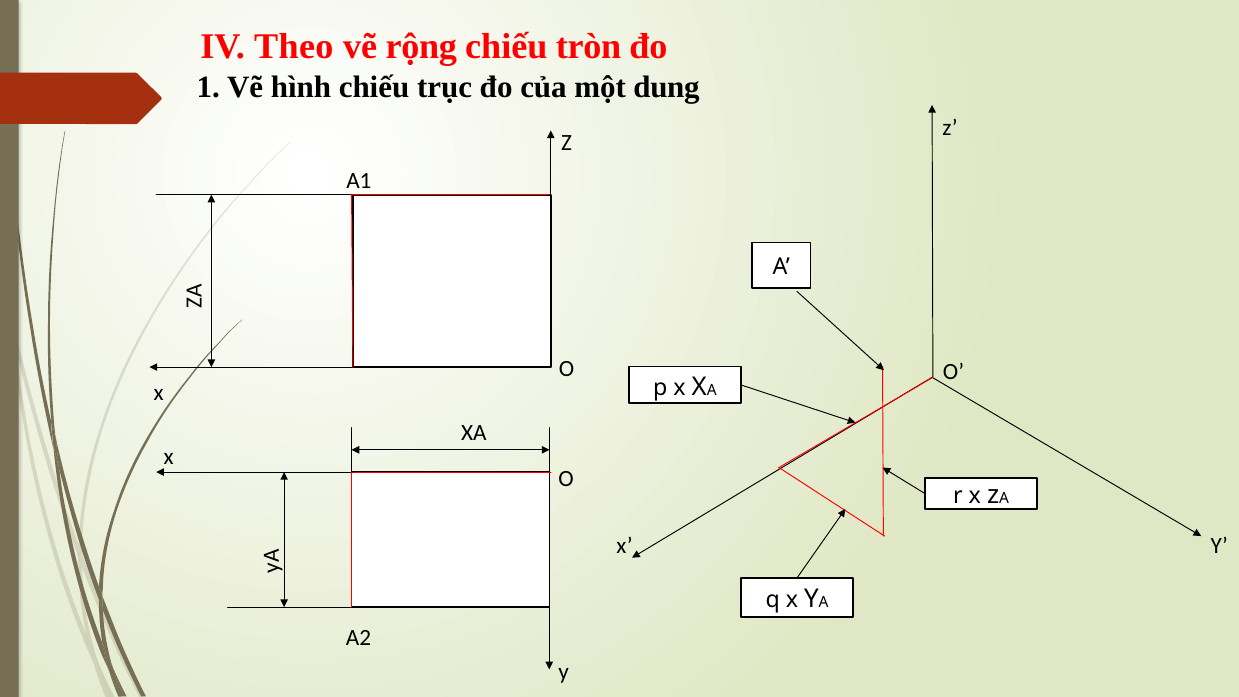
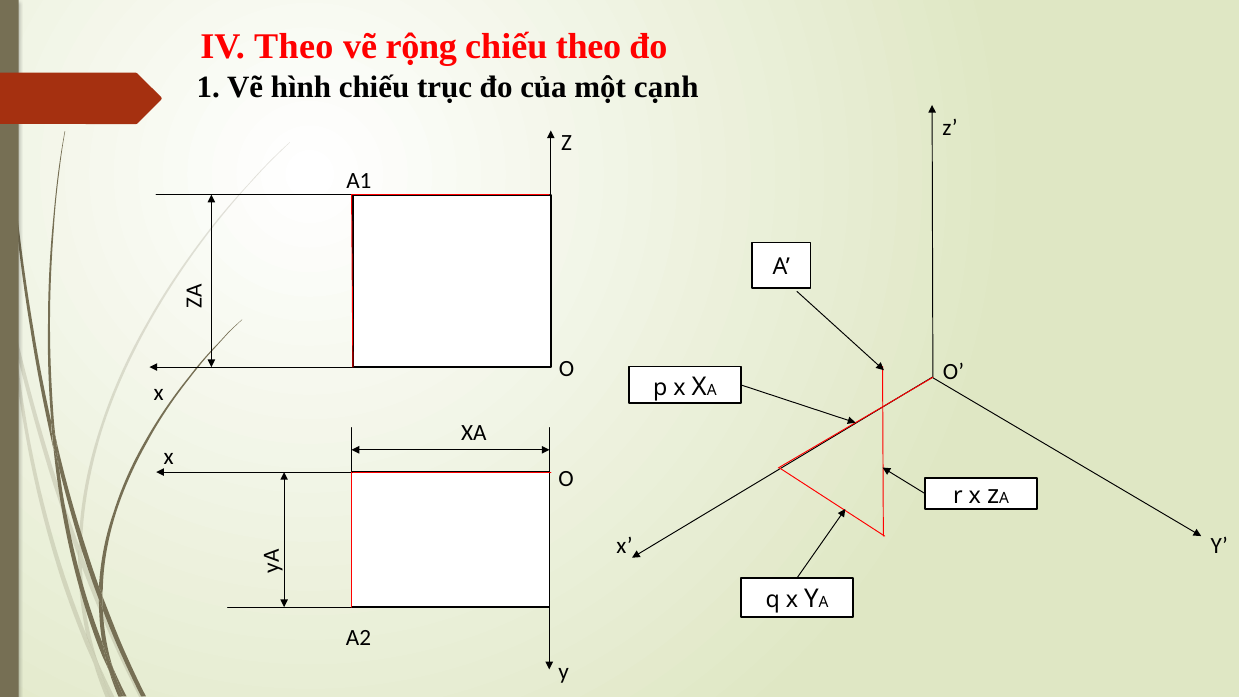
chiếu tròn: tròn -> theo (589, 47)
dung: dung -> cạnh (666, 87)
